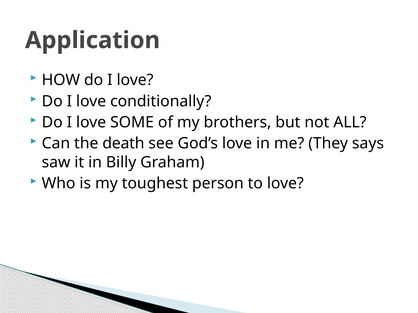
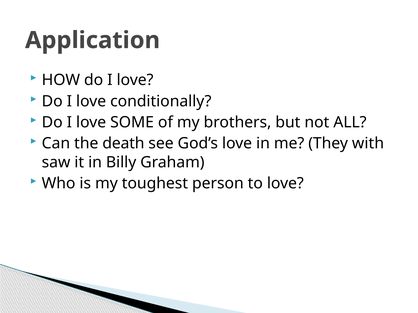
says: says -> with (368, 144)
